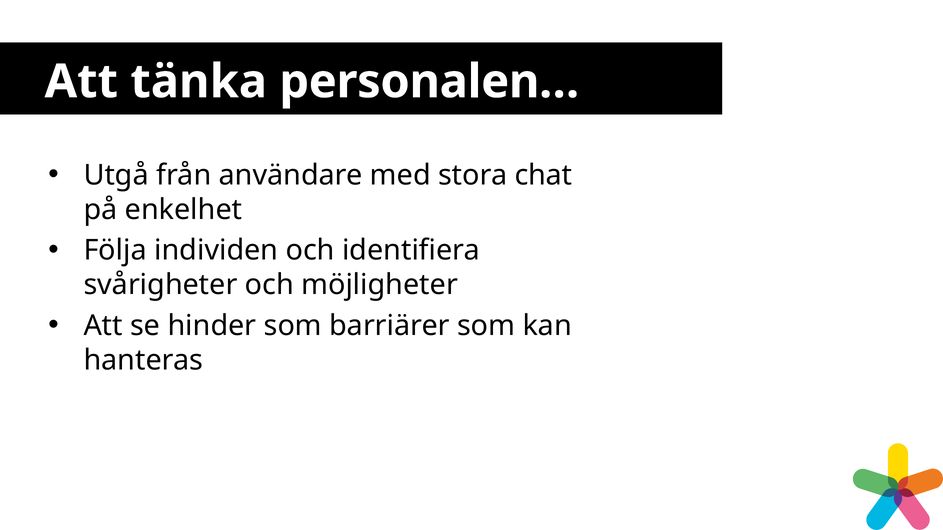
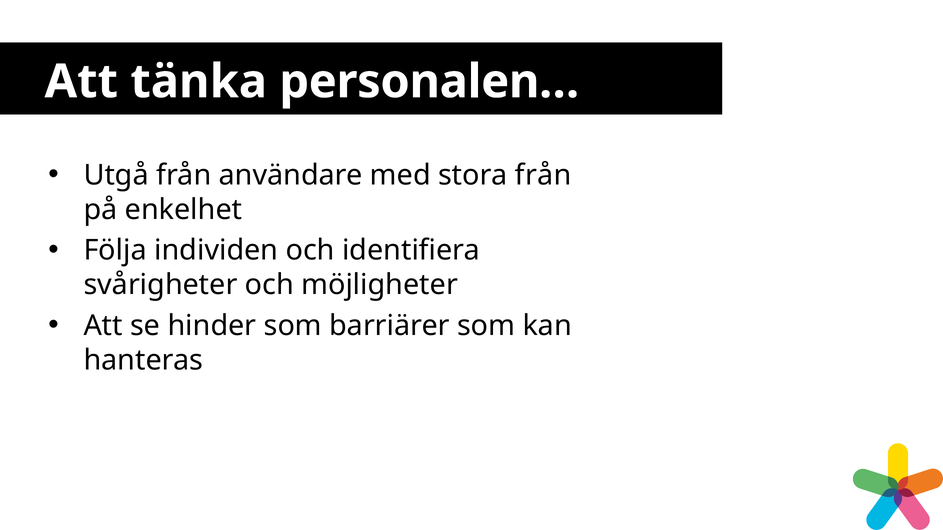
stora chat: chat -> från (543, 175)
